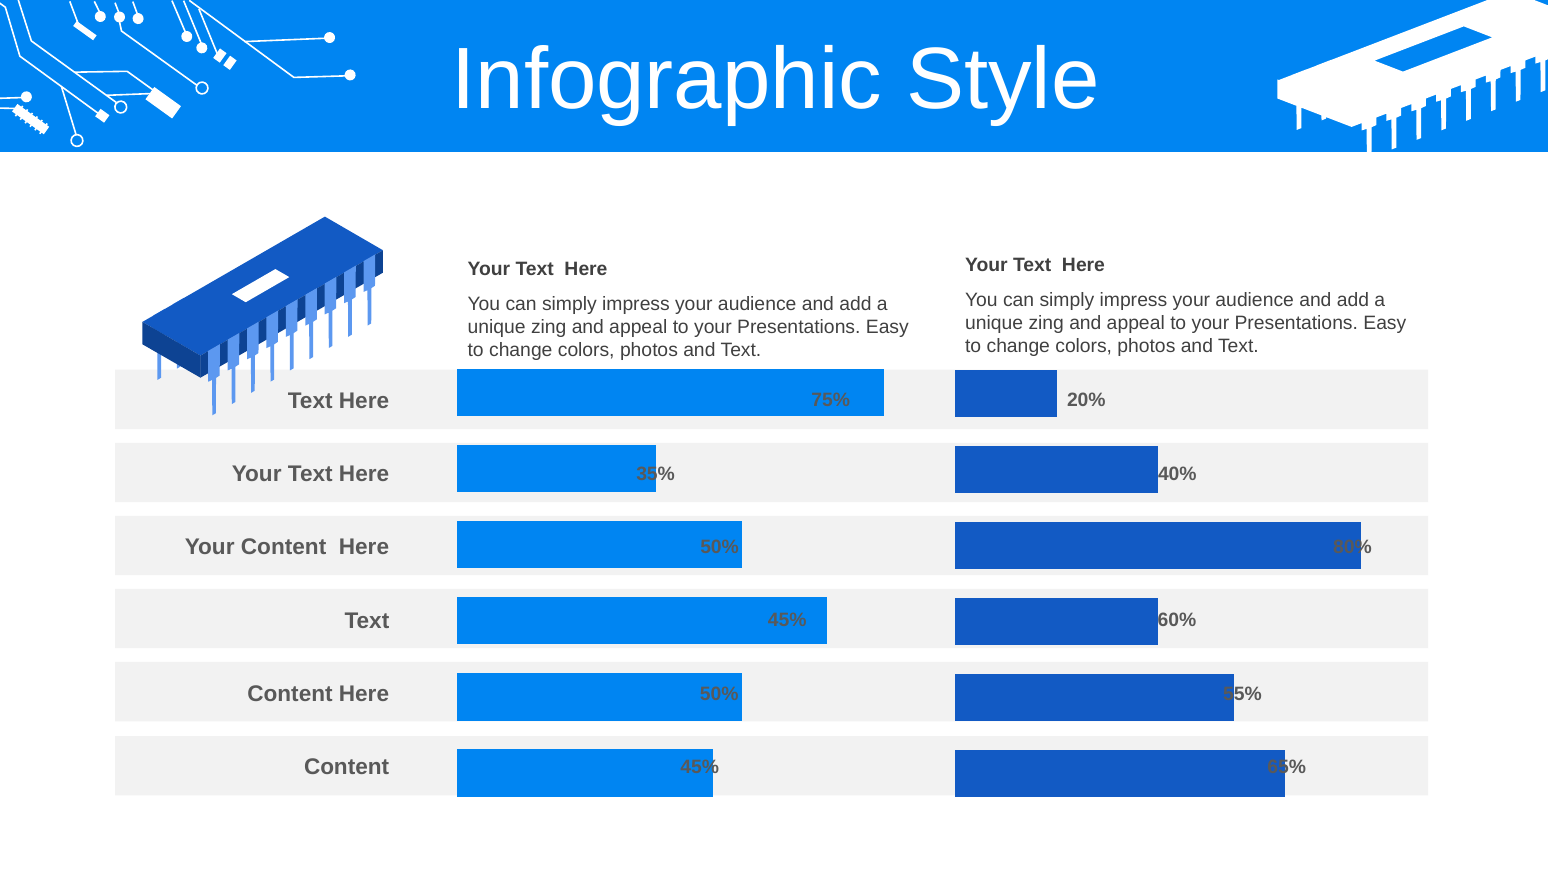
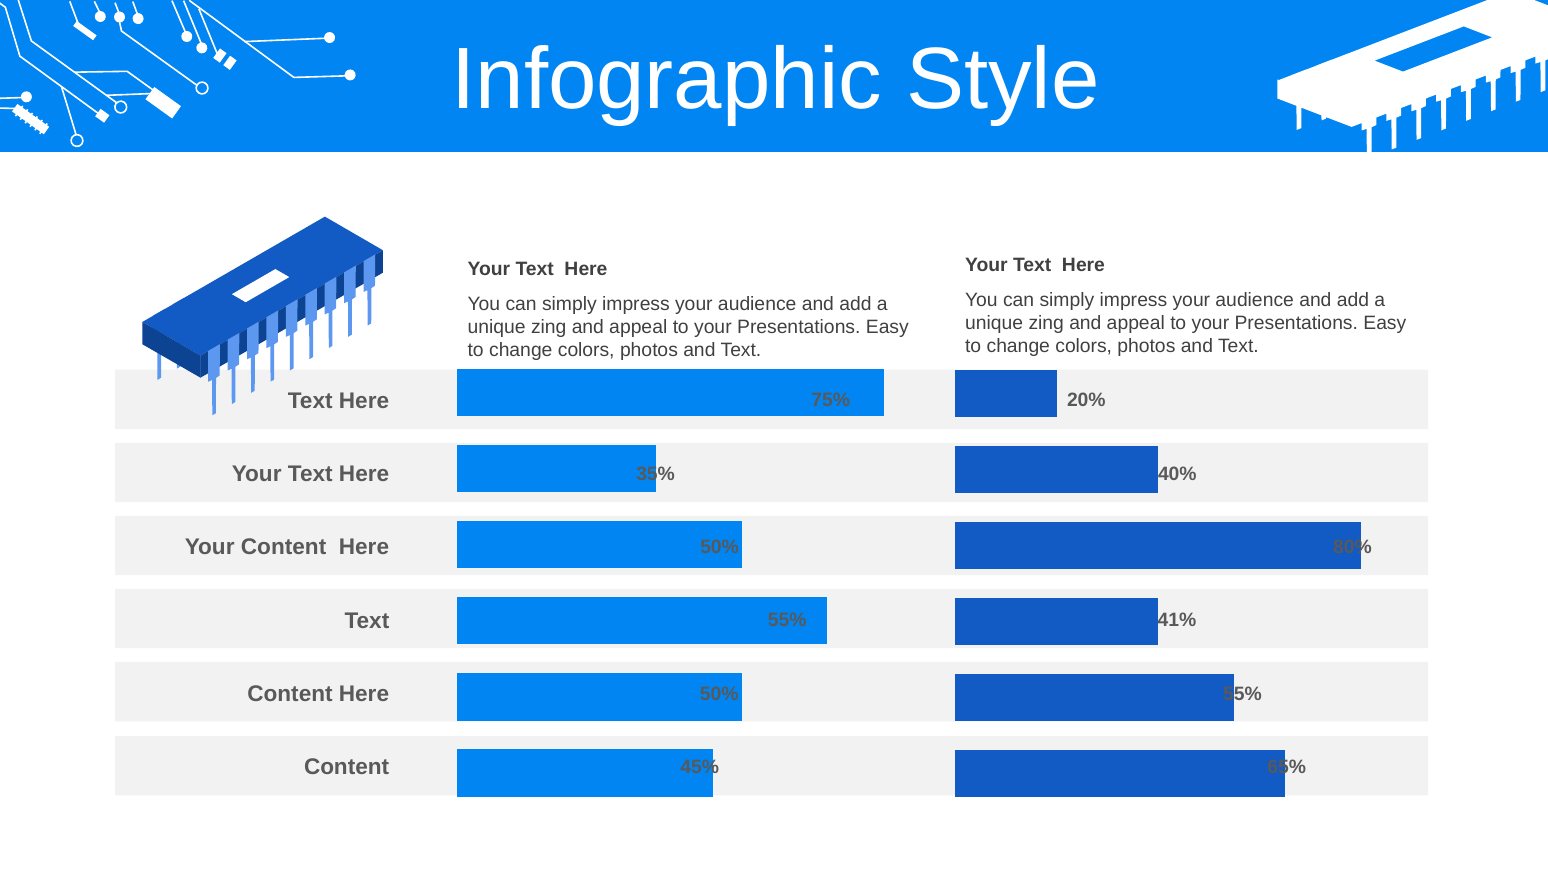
45%: 45% -> 55% (787, 620)
60%: 60% -> 41% (1177, 620)
